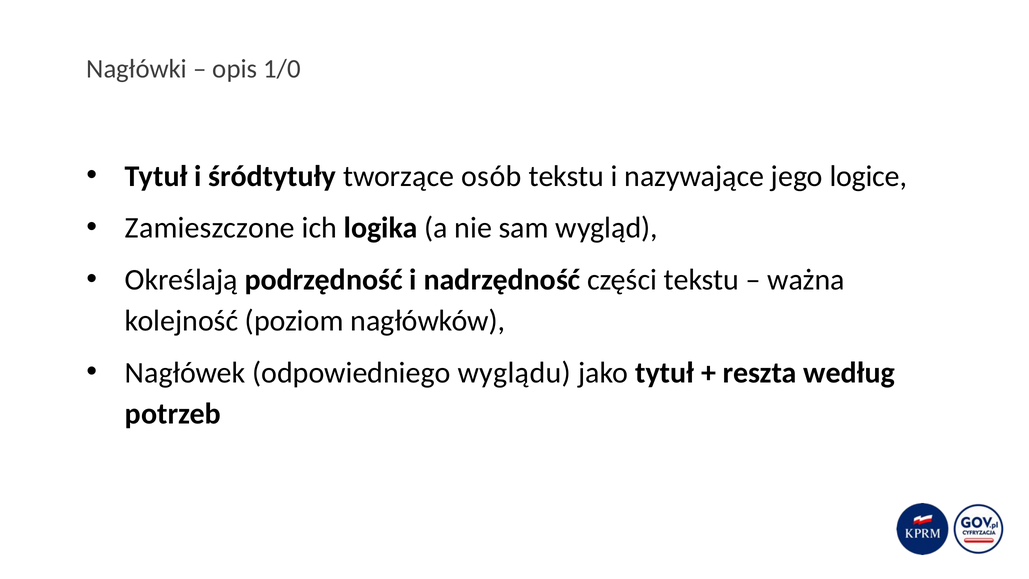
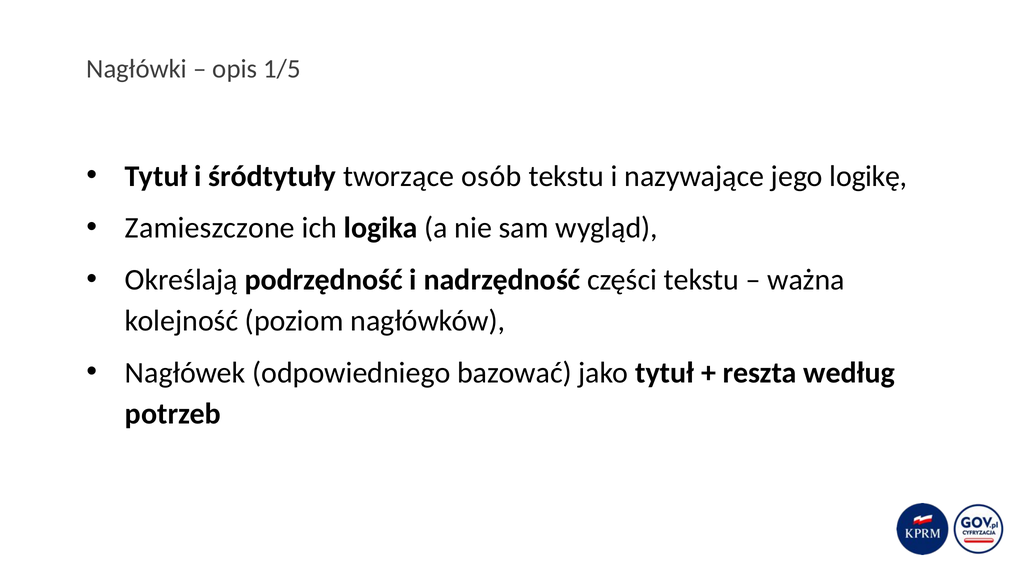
1/0: 1/0 -> 1/5 (282, 69)
logice: logice -> logikę (868, 176)
wyglądu: wyglądu -> bazować (514, 373)
